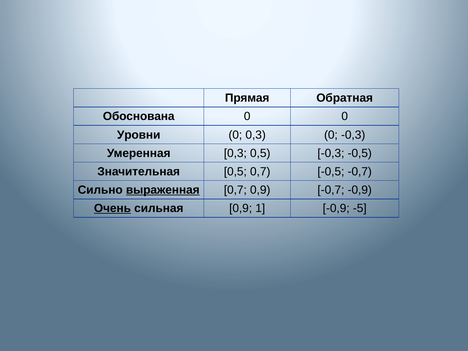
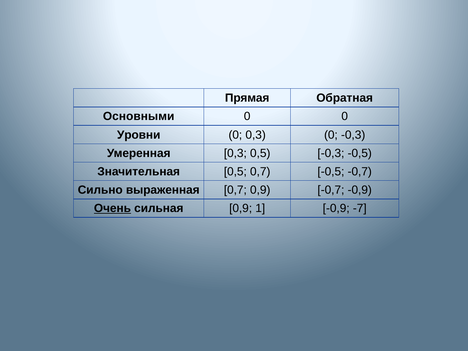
Обоснована: Обоснована -> Основными (139, 116)
выраженная underline: present -> none (163, 190)
-5: -5 -> -7 (360, 208)
